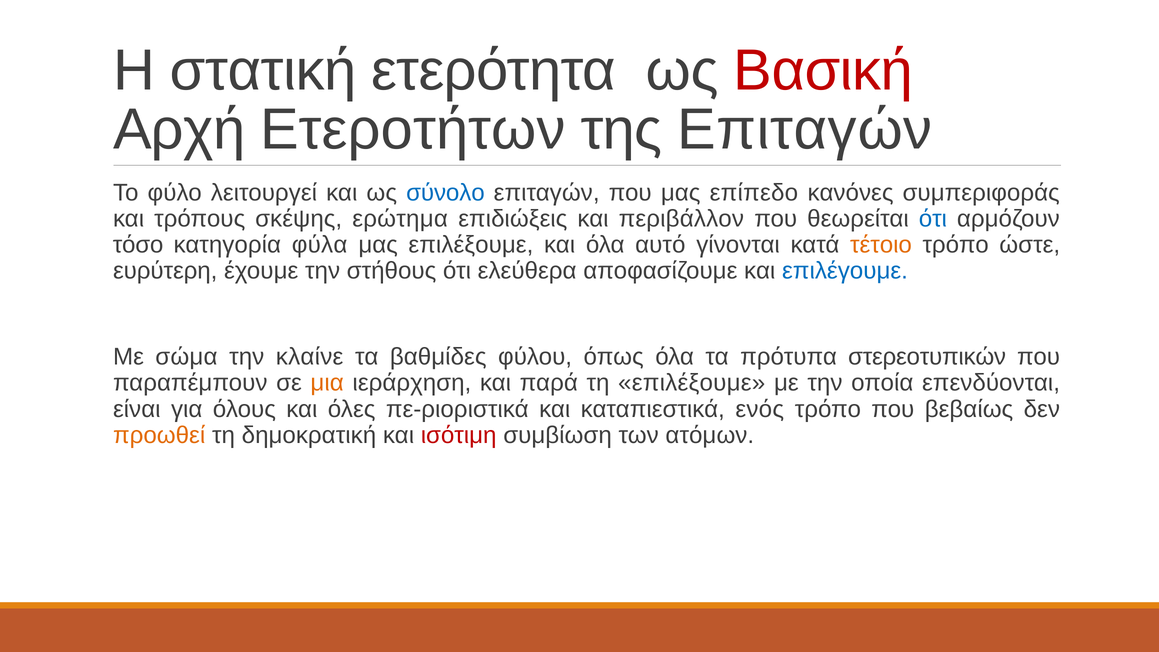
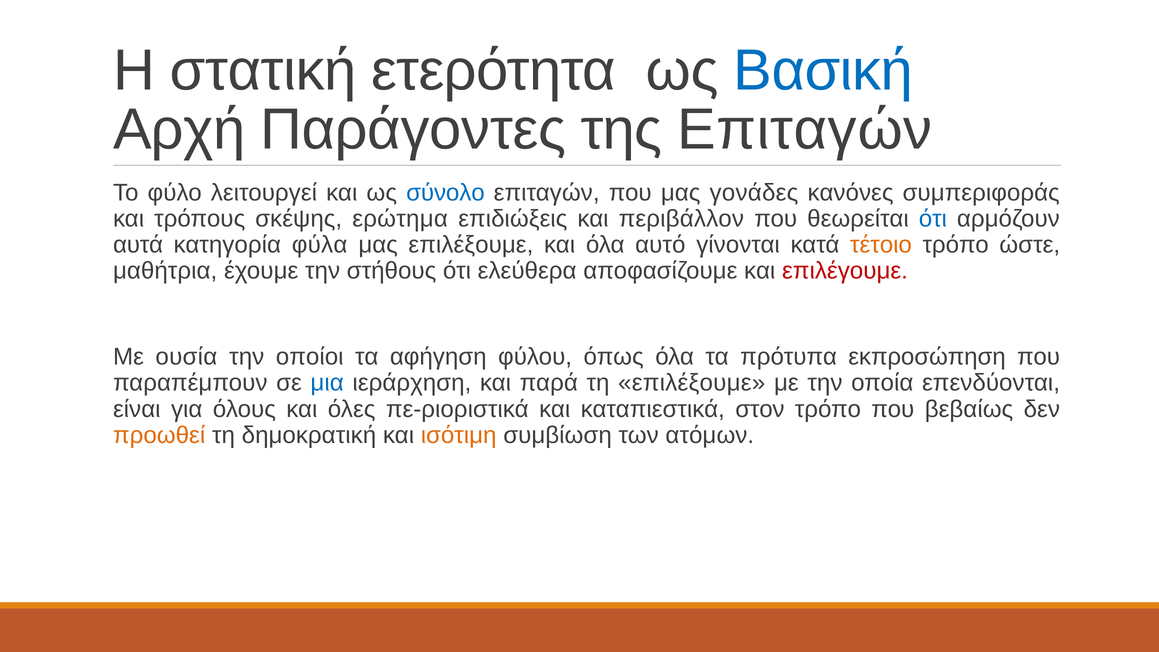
Βασική colour: red -> blue (823, 71)
Ετεροτήτων: Ετεροτήτων -> Παράγοντες (413, 130)
επίπεδο: επίπεδο -> γονάδες (754, 193)
τόσο: τόσο -> αυτά (138, 245)
ευρύτερη: ευρύτερη -> μαθήτρια (165, 271)
επιλέγουμε colour: blue -> red (845, 271)
σώμα: σώμα -> ουσία (186, 357)
κλαίνε: κλαίνε -> οποίοι (310, 357)
βαθμίδες: βαθμίδες -> αφήγηση (438, 357)
στερεοτυπικών: στερεοτυπικών -> εκπροσώπηση (927, 357)
μια colour: orange -> blue (327, 383)
ενός: ενός -> στον (760, 409)
ισότιμη colour: red -> orange (459, 435)
